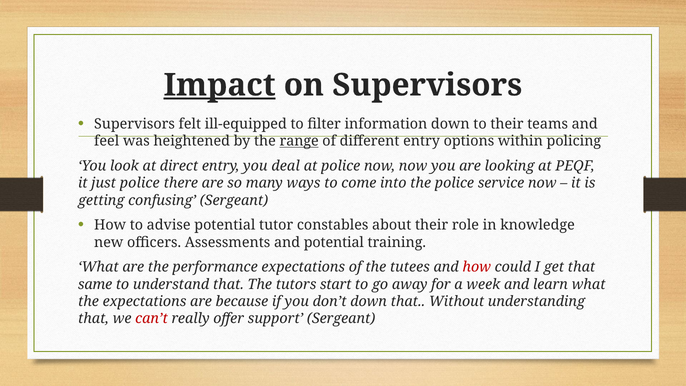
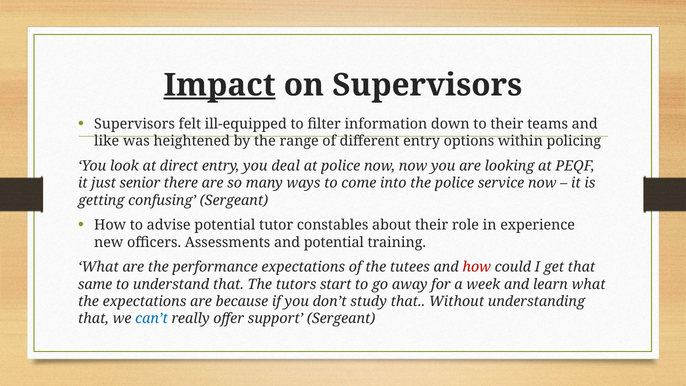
feel: feel -> like (107, 141)
range underline: present -> none (299, 141)
just police: police -> senior (140, 183)
knowledge: knowledge -> experience (538, 225)
don’t down: down -> study (369, 301)
can’t colour: red -> blue (152, 319)
